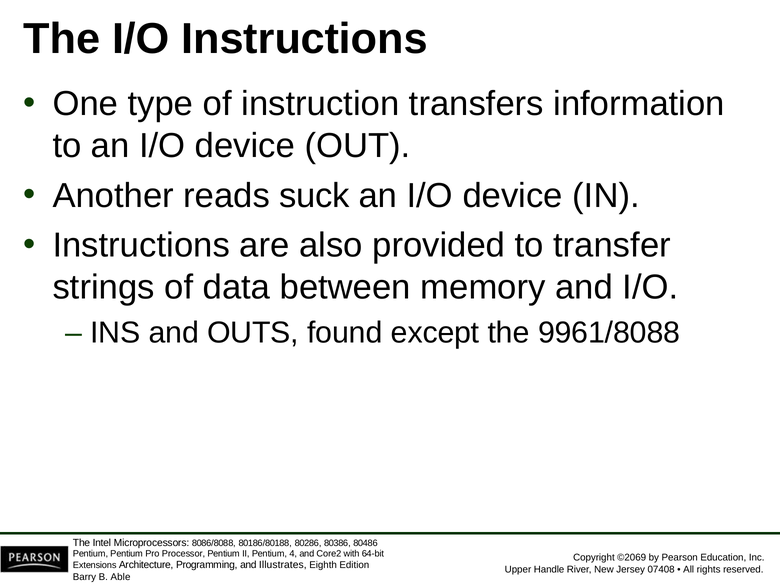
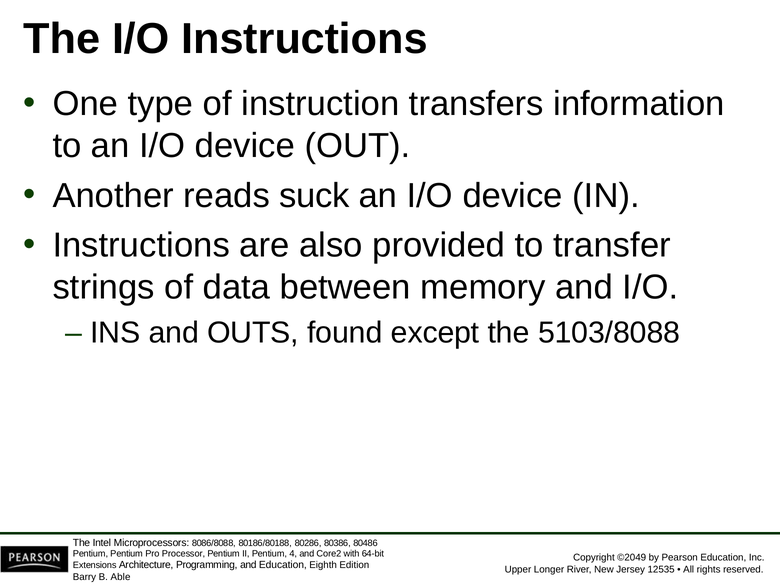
9961/8088: 9961/8088 -> 5103/8088 (609, 333)
©2069: ©2069 -> ©2049 (632, 557)
and Illustrates: Illustrates -> Education (283, 565)
Handle: Handle -> Longer (549, 569)
07408: 07408 -> 12535 (661, 569)
